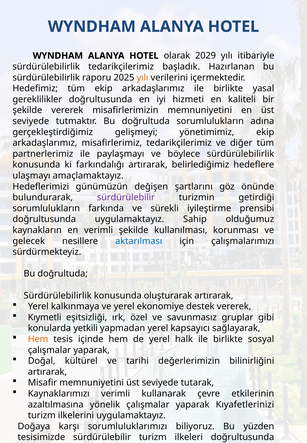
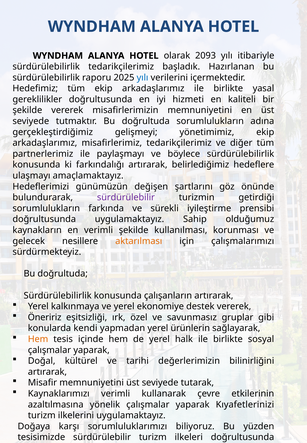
2029: 2029 -> 2093 (206, 56)
yılı colour: orange -> blue (142, 78)
aktarılması colour: blue -> orange (139, 241)
oluşturarak: oluşturarak -> çalışanların (168, 296)
Kıymetli: Kıymetli -> Öneririz (45, 318)
yetkili: yetkili -> kendi (85, 329)
kapsayıcı: kapsayıcı -> ürünlerin (190, 329)
